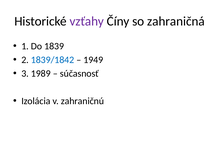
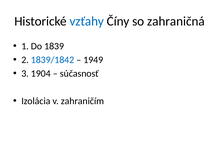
vzťahy colour: purple -> blue (87, 21)
1989: 1989 -> 1904 (41, 73)
zahraničnú: zahraničnú -> zahraničím (82, 101)
